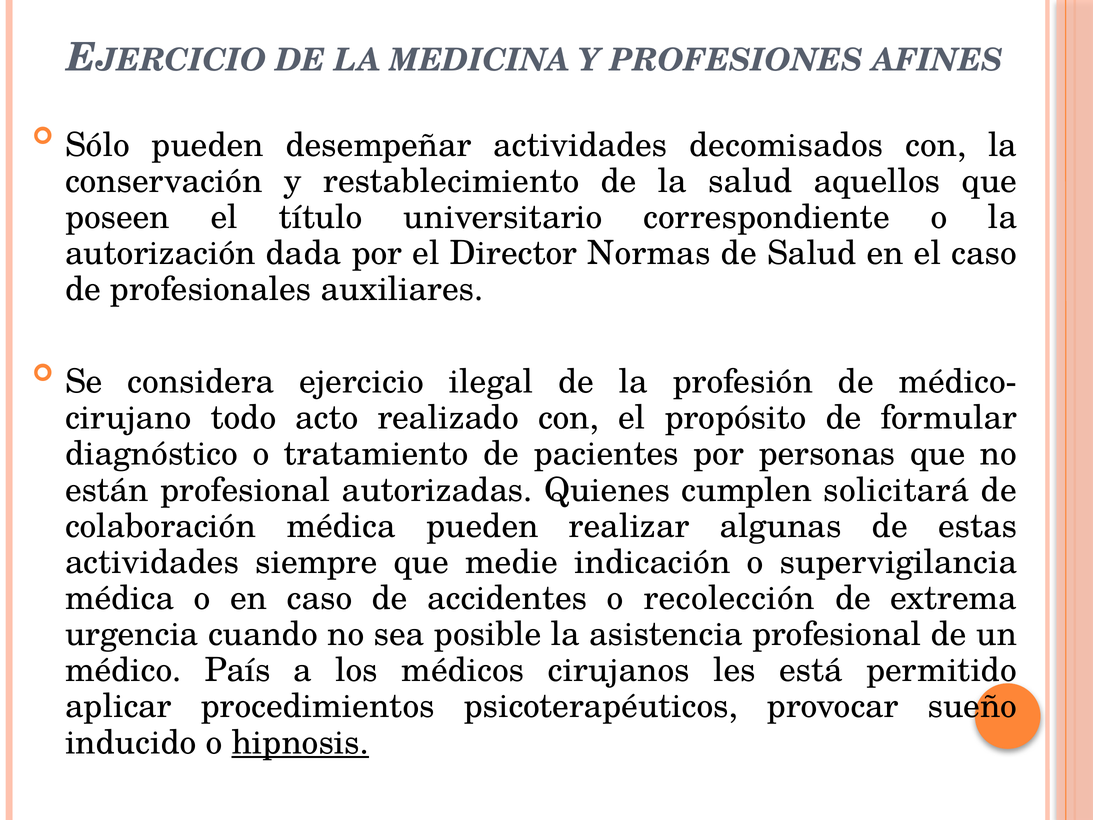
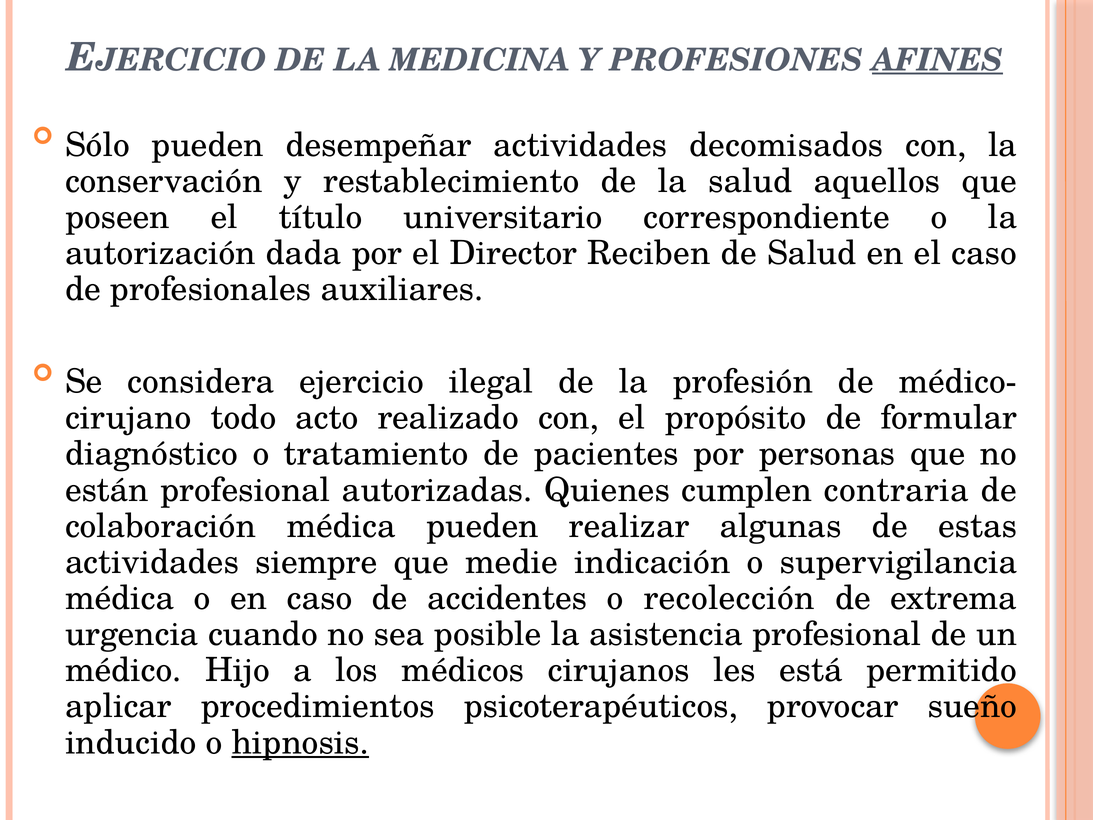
AFINES underline: none -> present (937, 60)
Normas: Normas -> Reciben (649, 253)
solicitará: solicitará -> contraria (896, 490)
País: País -> Hijo (237, 670)
